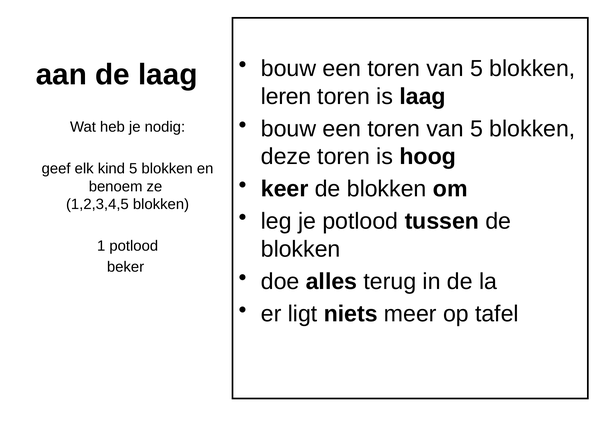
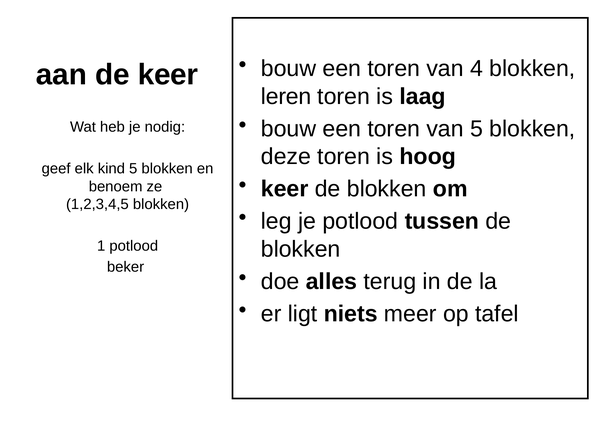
de laag: laag -> keer (168, 75)
5: 5 -> 4 (476, 69)
